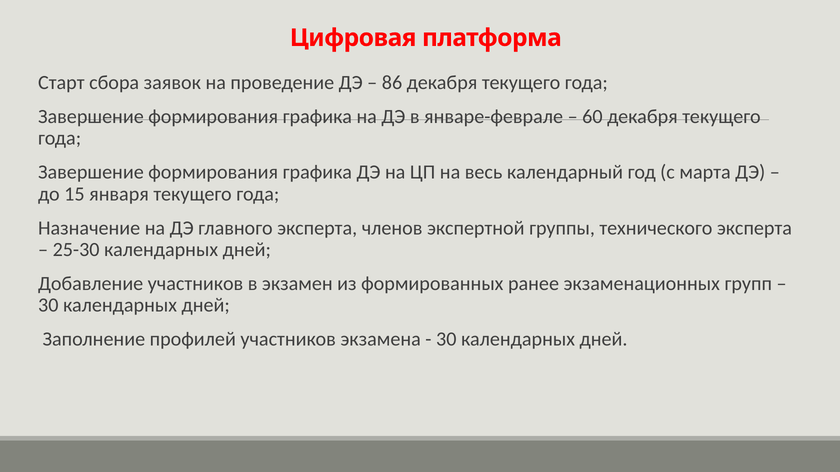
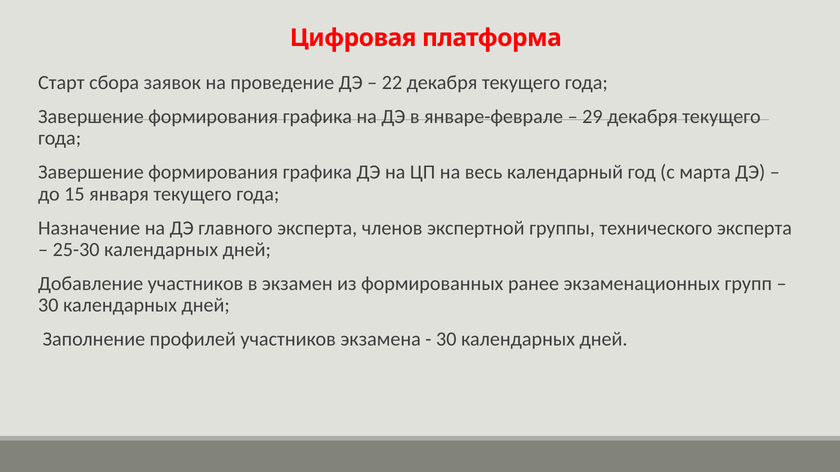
86: 86 -> 22 (392, 83)
60: 60 -> 29 (592, 117)
